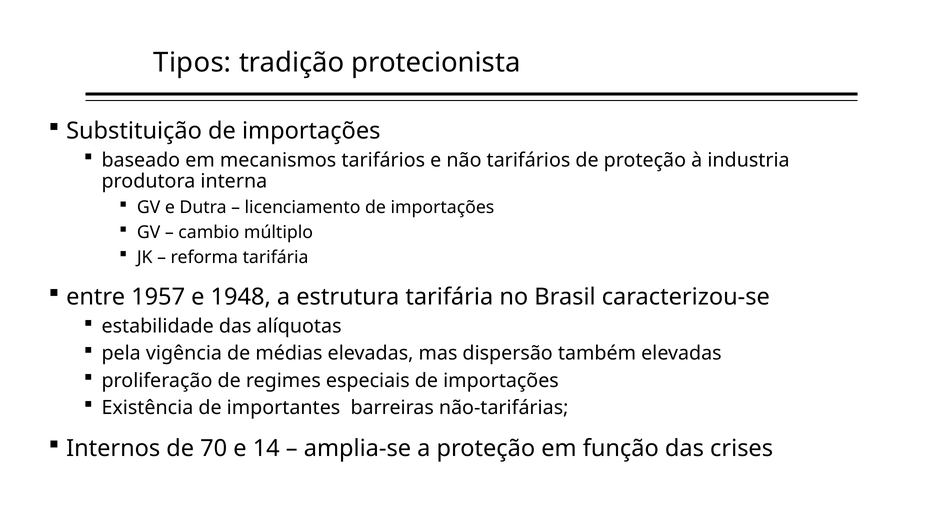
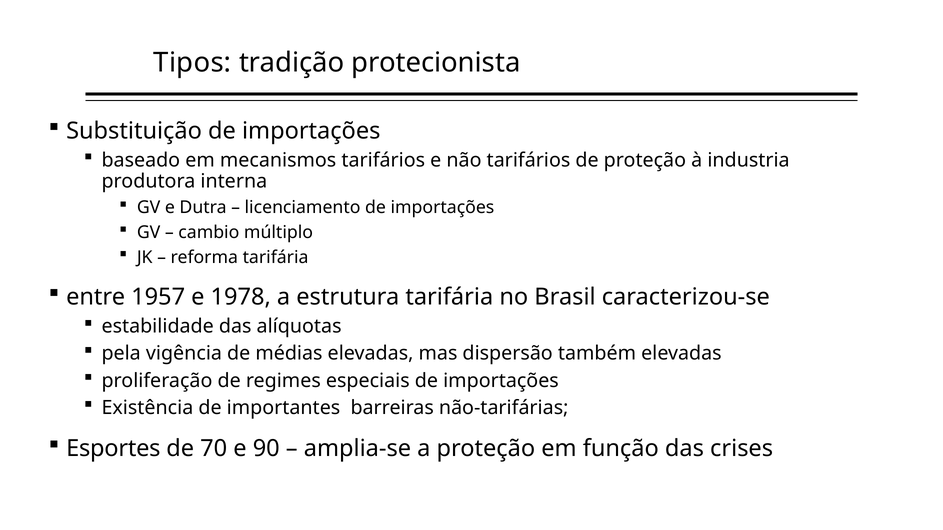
1948: 1948 -> 1978 (241, 297)
Internos: Internos -> Esportes (113, 449)
14: 14 -> 90 (266, 449)
